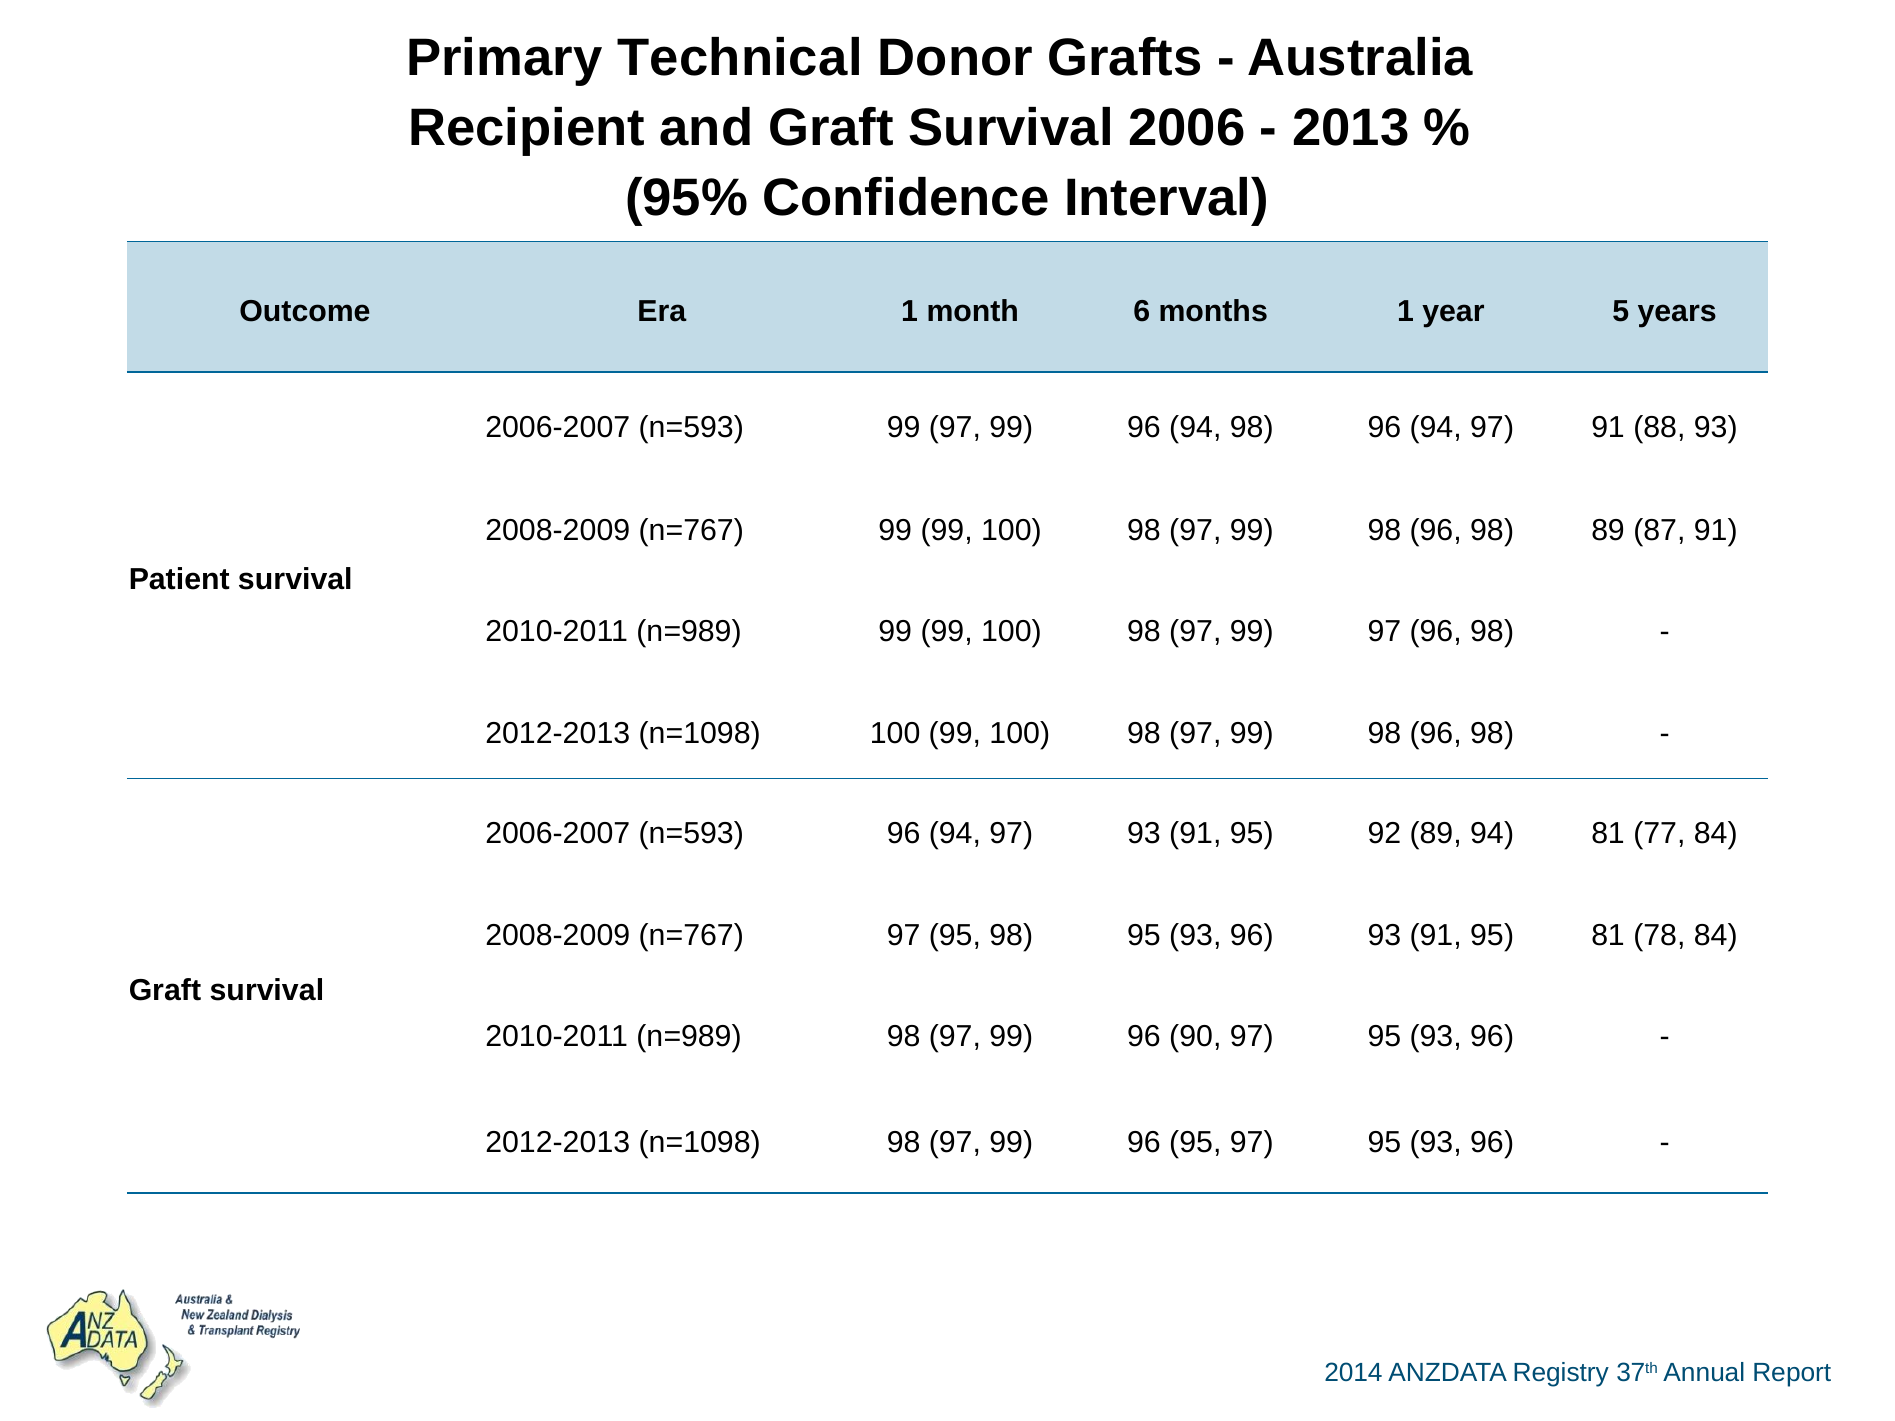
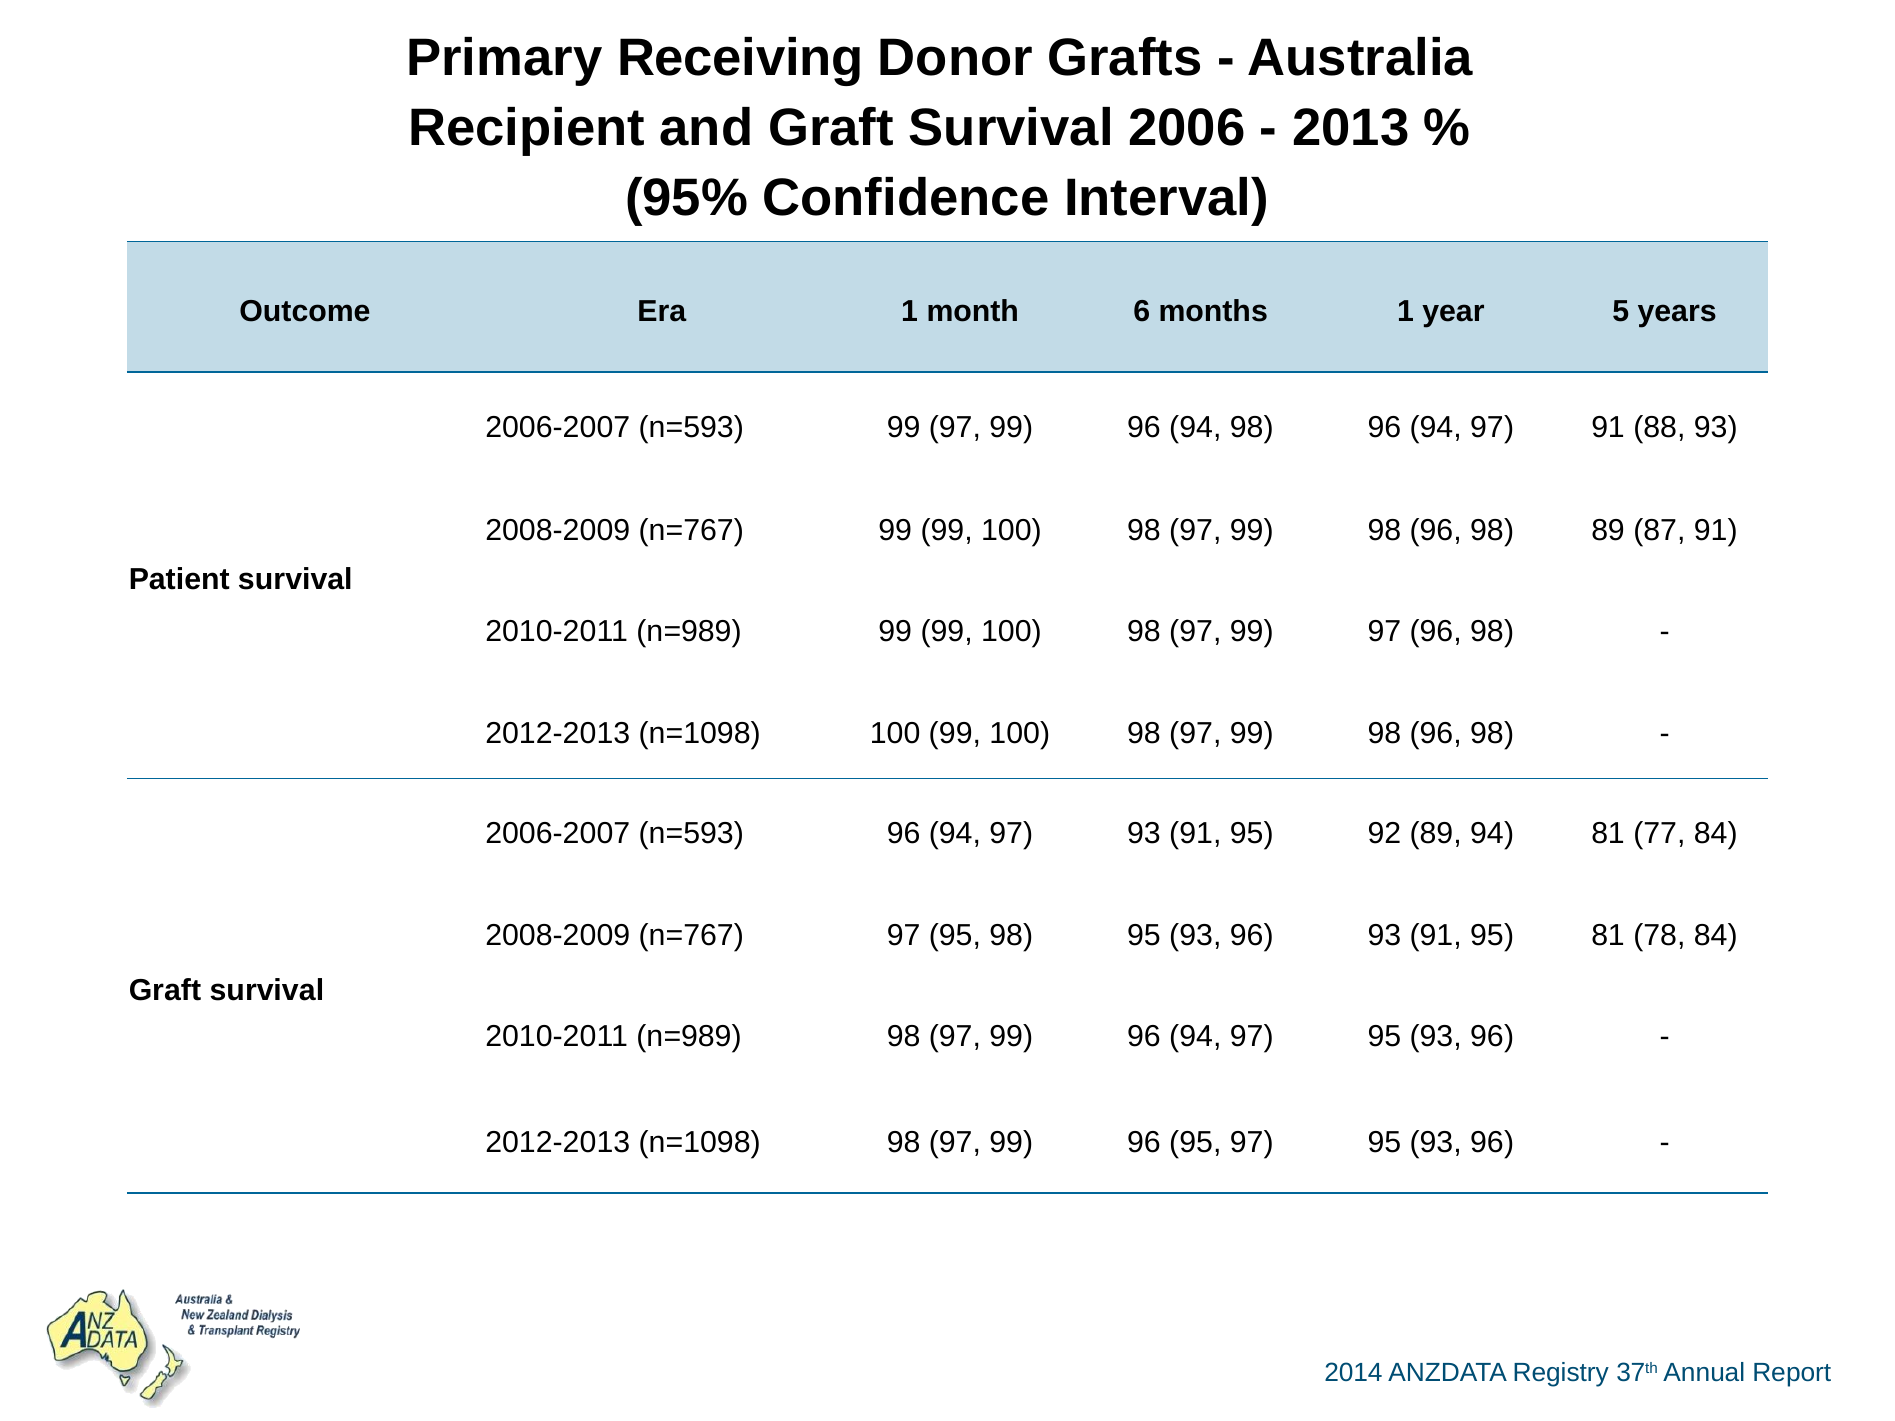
Technical: Technical -> Receiving (740, 58)
90: 90 -> 94 (1195, 1037)
